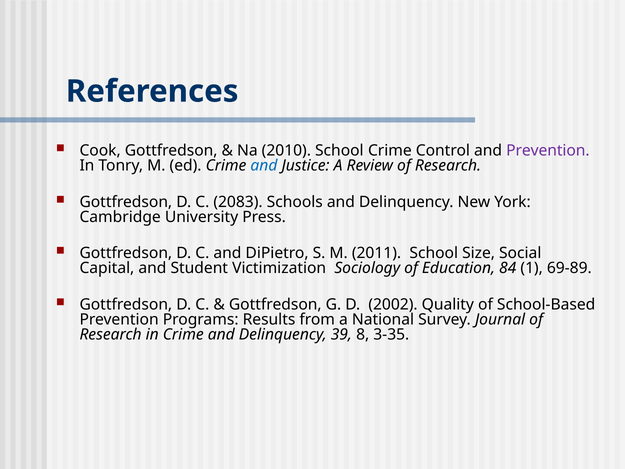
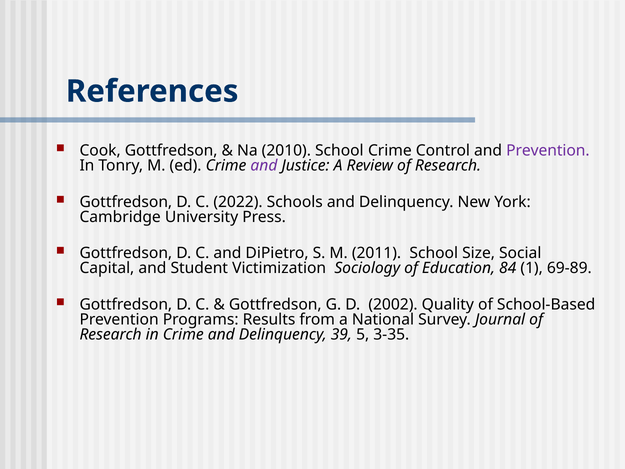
and colour: blue -> purple (264, 166)
2083: 2083 -> 2022 (238, 202)
8: 8 -> 5 (363, 334)
